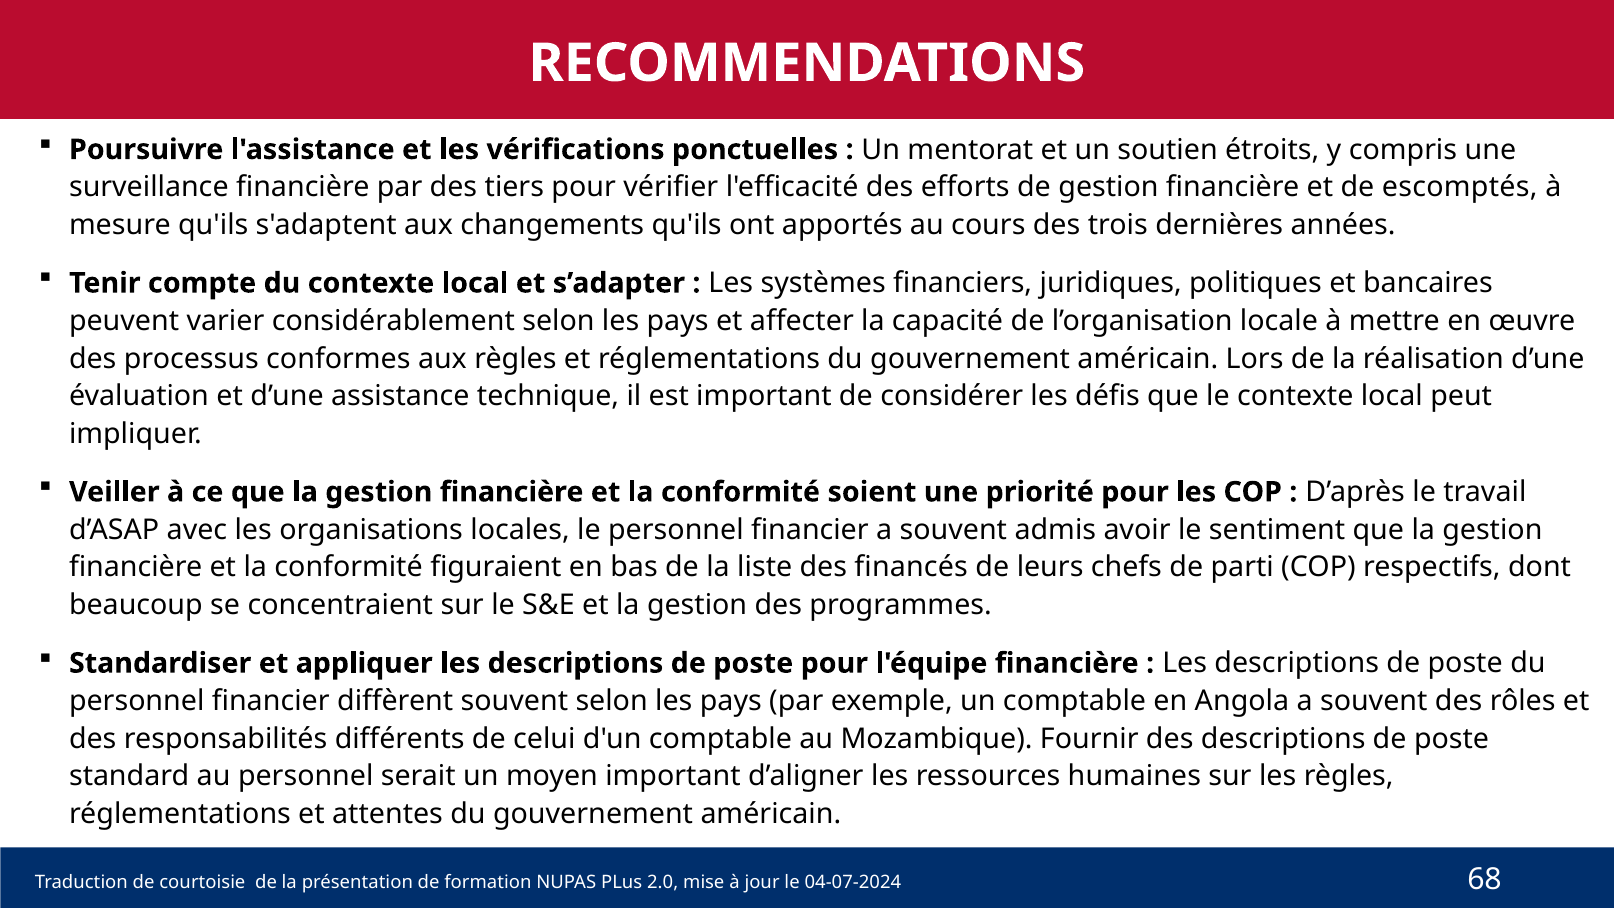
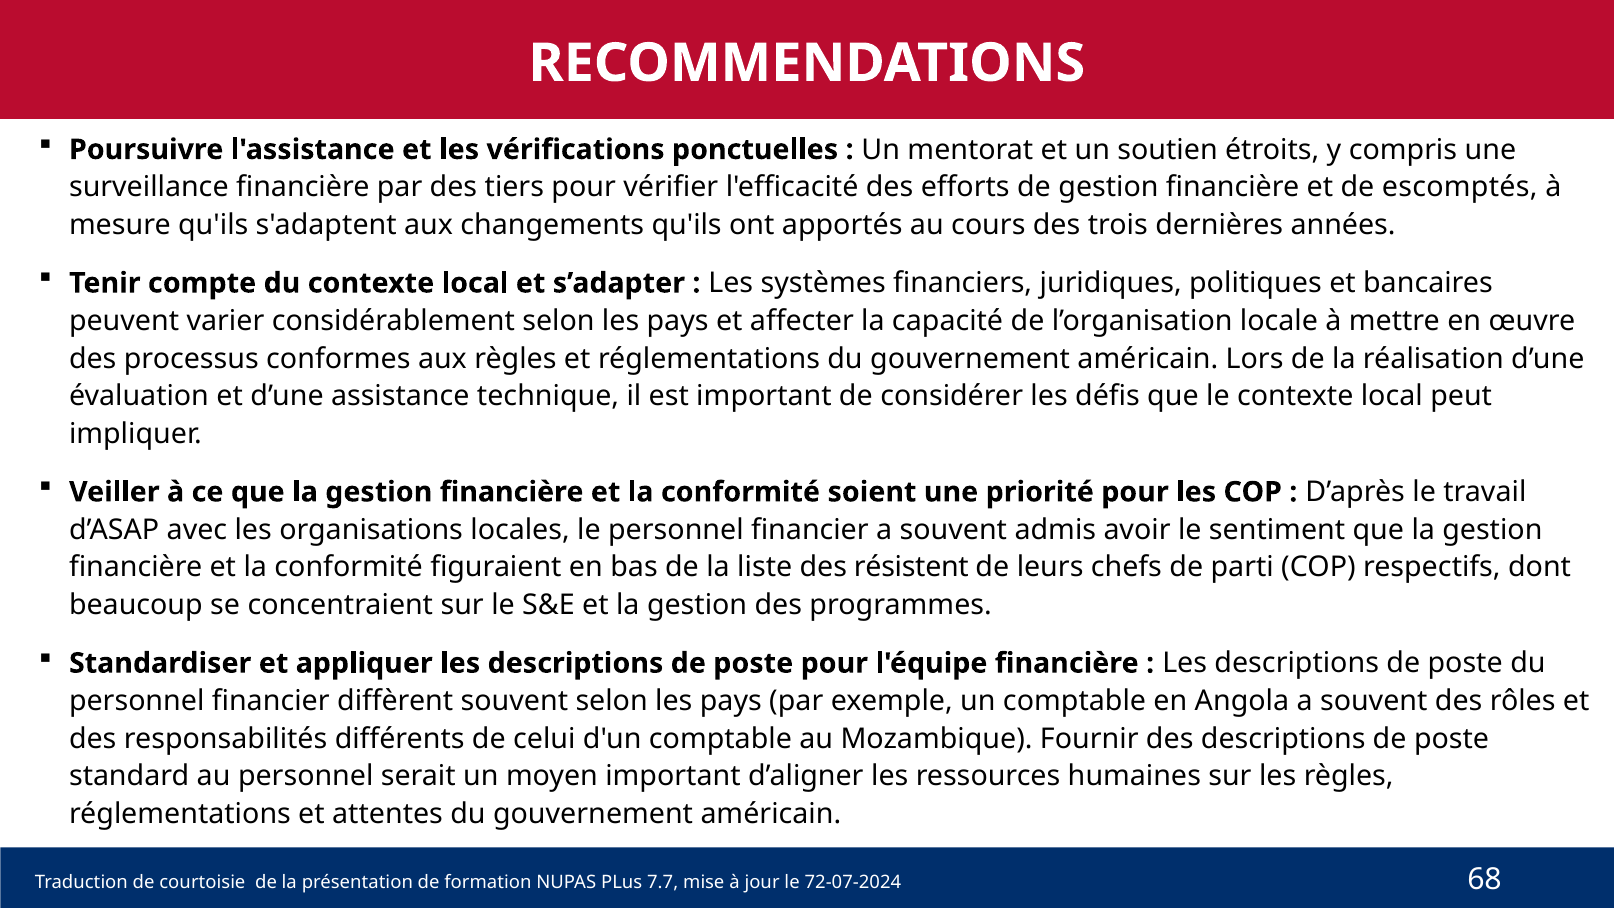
financés: financés -> résistent (911, 567)
2.0: 2.0 -> 7.7 (663, 882)
04-07-2024: 04-07-2024 -> 72-07-2024 (853, 882)
